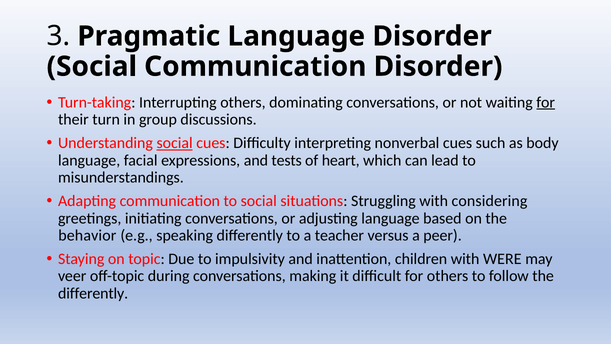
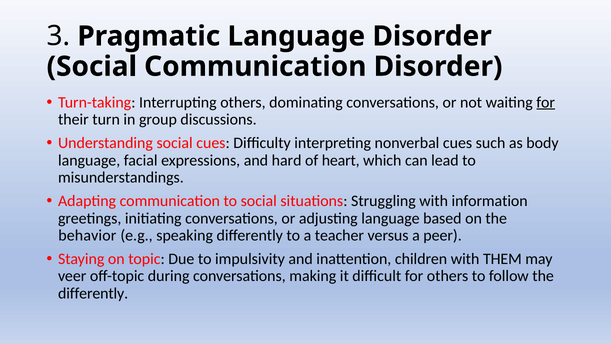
social underline: present -> none (175, 143)
tests: tests -> hard (287, 160)
considering: considering -> information (490, 201)
WERE: WERE -> THEM (502, 259)
